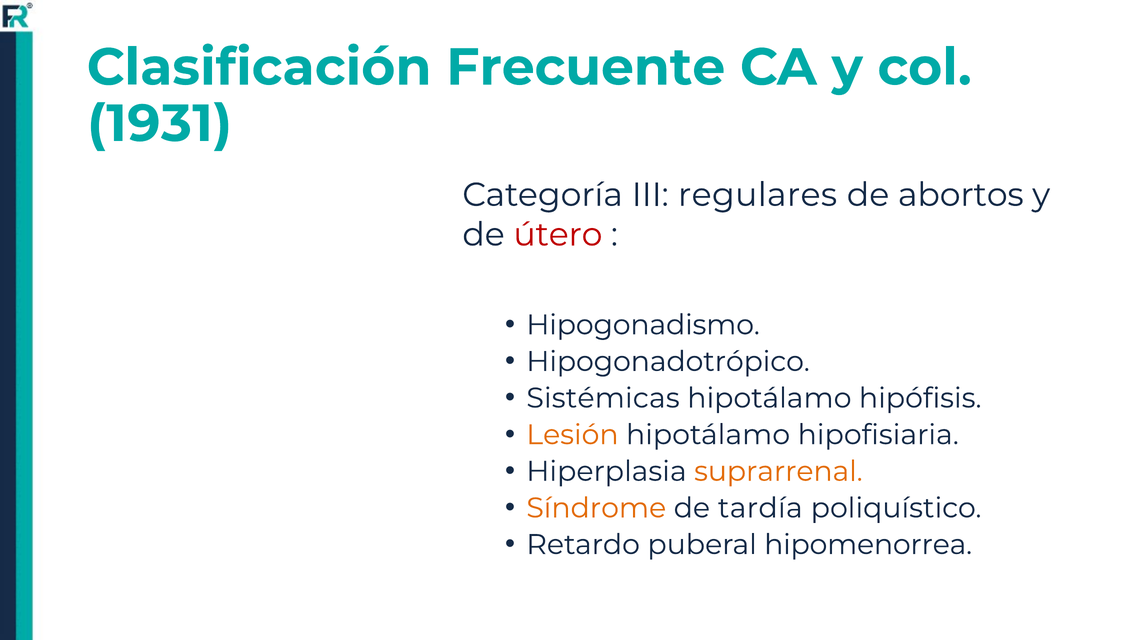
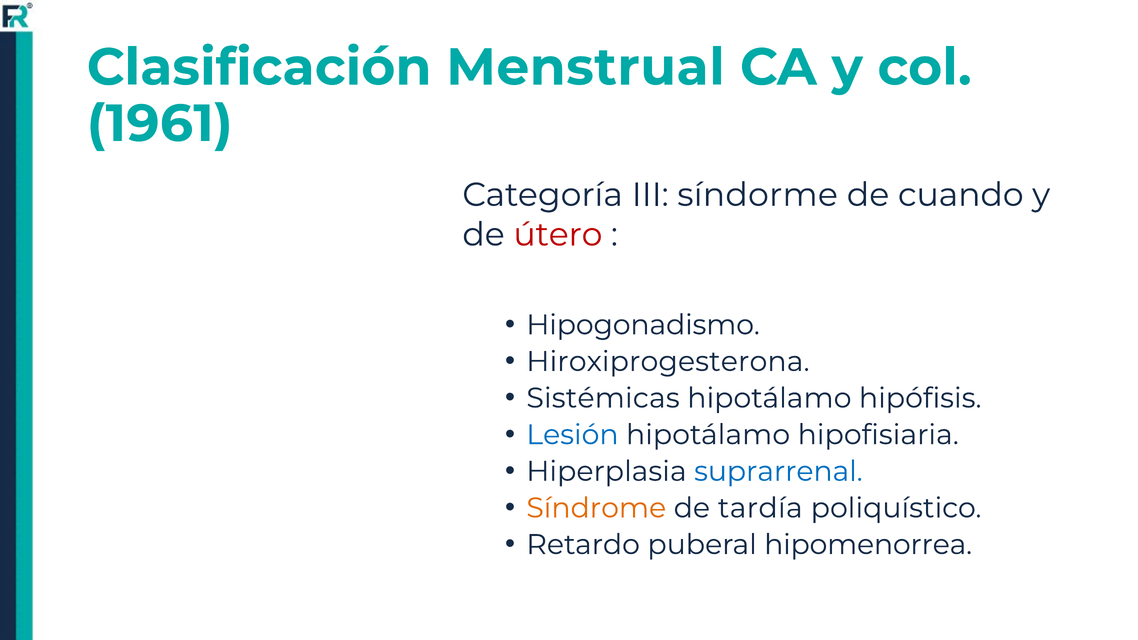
Frecuente: Frecuente -> Menstrual (585, 67)
1931: 1931 -> 1961 (160, 124)
regulares: regulares -> síndorme (758, 195)
abortos: abortos -> cuando (961, 195)
Hipogonadotrópico: Hipogonadotrópico -> Hiroxiprogesterona (668, 362)
Lesión colour: orange -> blue (572, 435)
suprarrenal colour: orange -> blue (778, 471)
